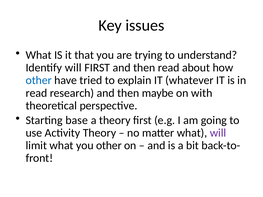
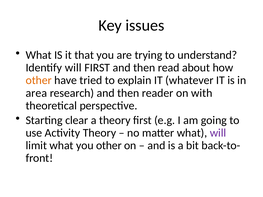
other colour: blue -> orange (39, 80)
read: read -> area (36, 93)
maybe: maybe -> reader (158, 93)
base: base -> clear (77, 120)
